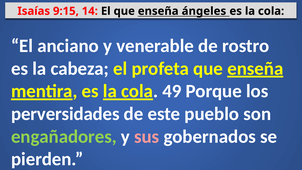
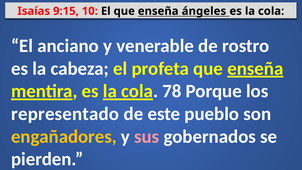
14: 14 -> 10 (90, 11)
49: 49 -> 78 (172, 91)
perversidades: perversidades -> representado (65, 114)
engañadores colour: light green -> yellow (64, 136)
